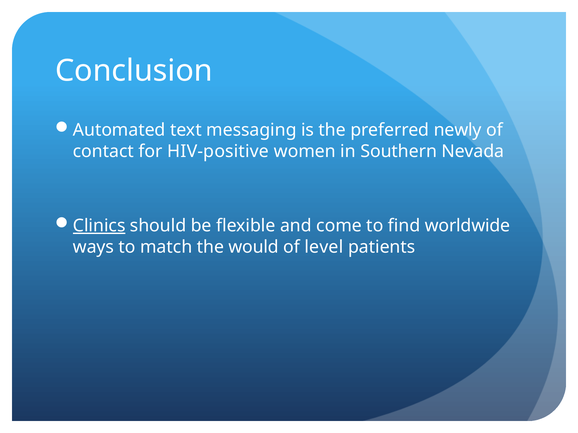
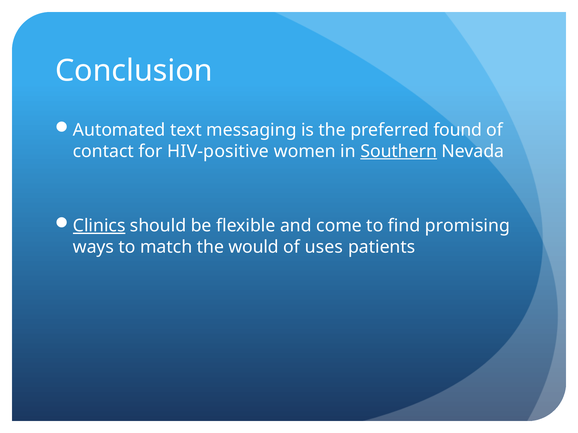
newly: newly -> found (458, 130)
Southern underline: none -> present (399, 152)
worldwide: worldwide -> promising (467, 226)
level: level -> uses (324, 247)
